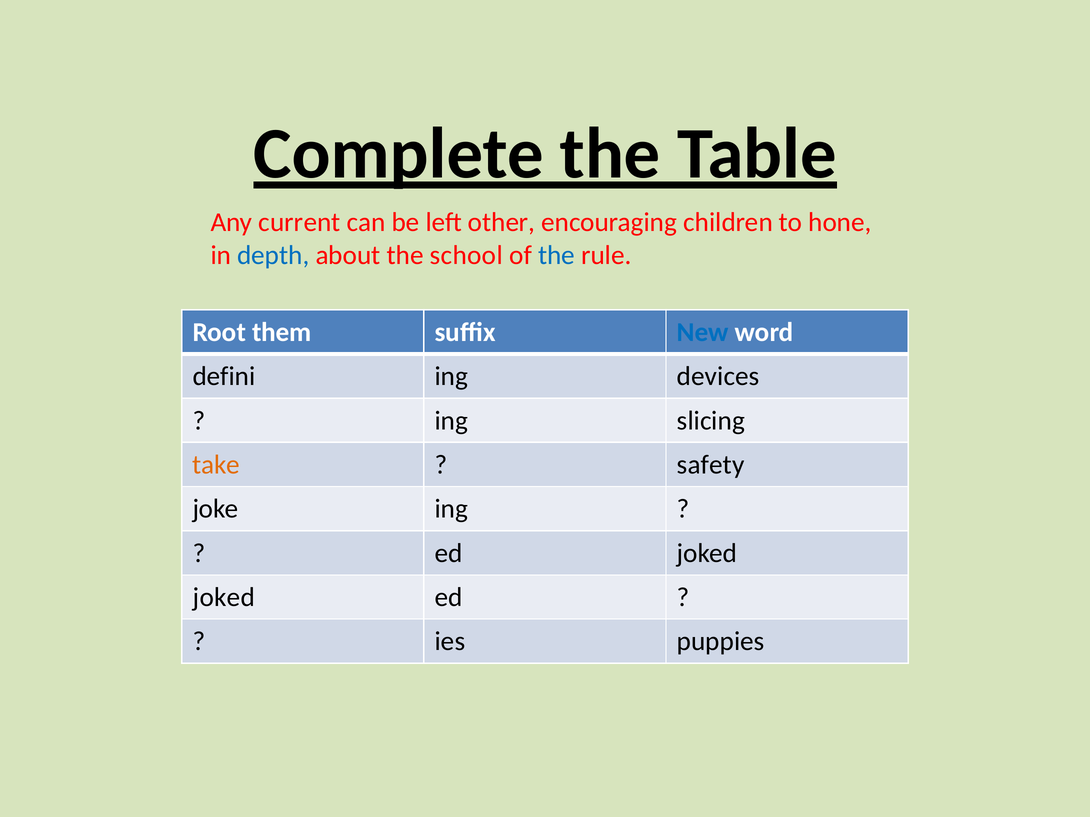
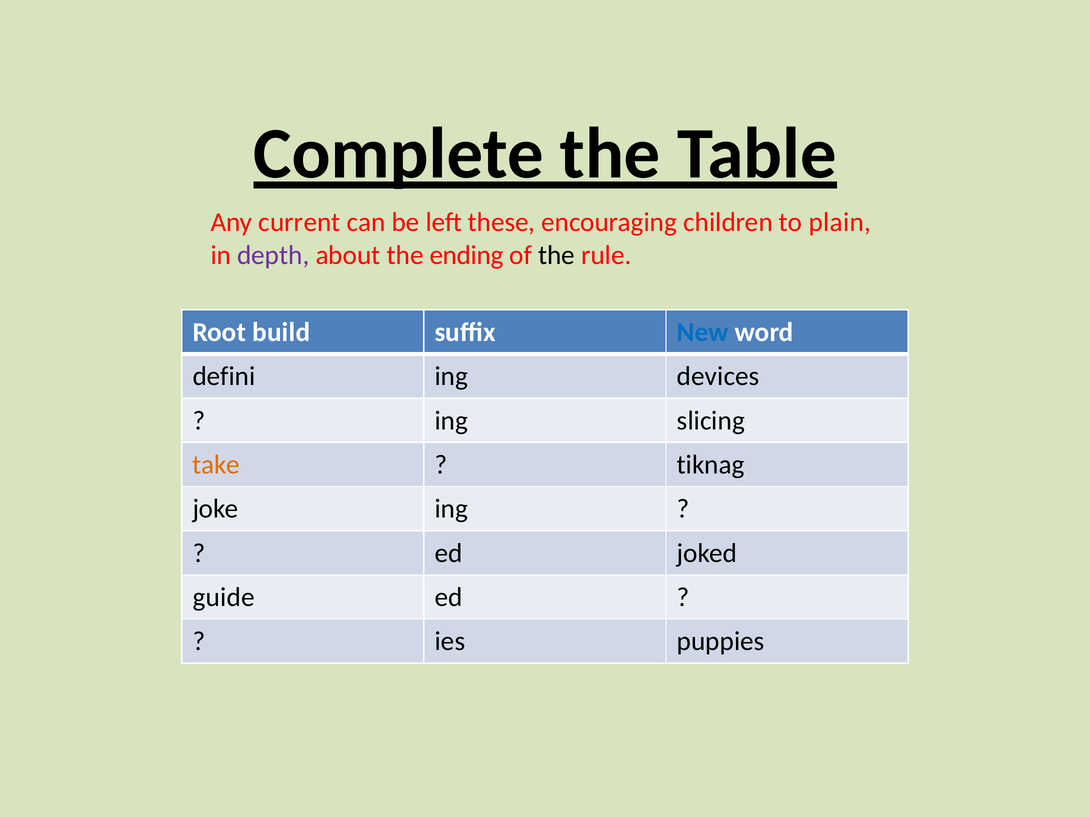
other: other -> these (502, 223)
hone: hone -> plain (840, 223)
depth colour: blue -> purple (273, 255)
school: school -> ending (467, 255)
the colour: blue -> black (556, 255)
them: them -> build (281, 332)
safety: safety -> tiknag (711, 465)
joked: joked -> guide (224, 598)
